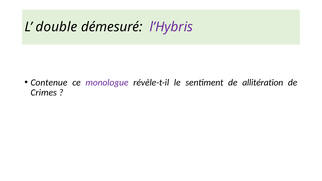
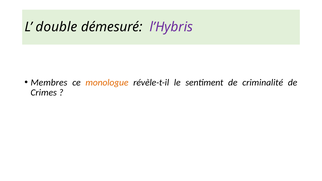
Contenue: Contenue -> Membres (49, 82)
monologue colour: purple -> orange (107, 82)
allitération: allitération -> criminalité (263, 82)
